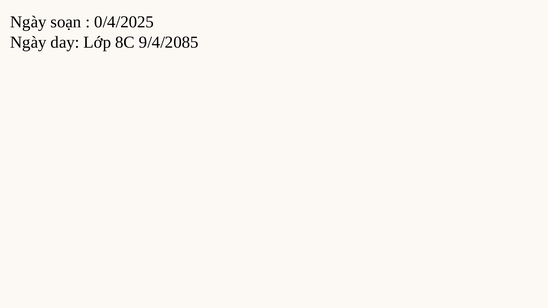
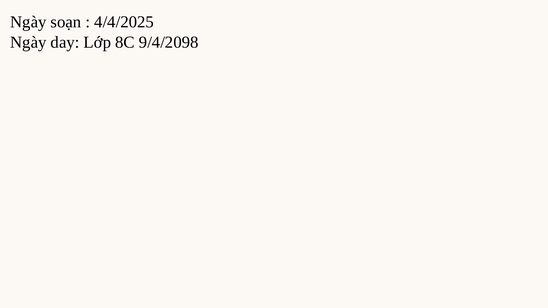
0/4/2025: 0/4/2025 -> 4/4/2025 (124, 22)
9/4/2085: 9/4/2085 -> 9/4/2098 (169, 42)
